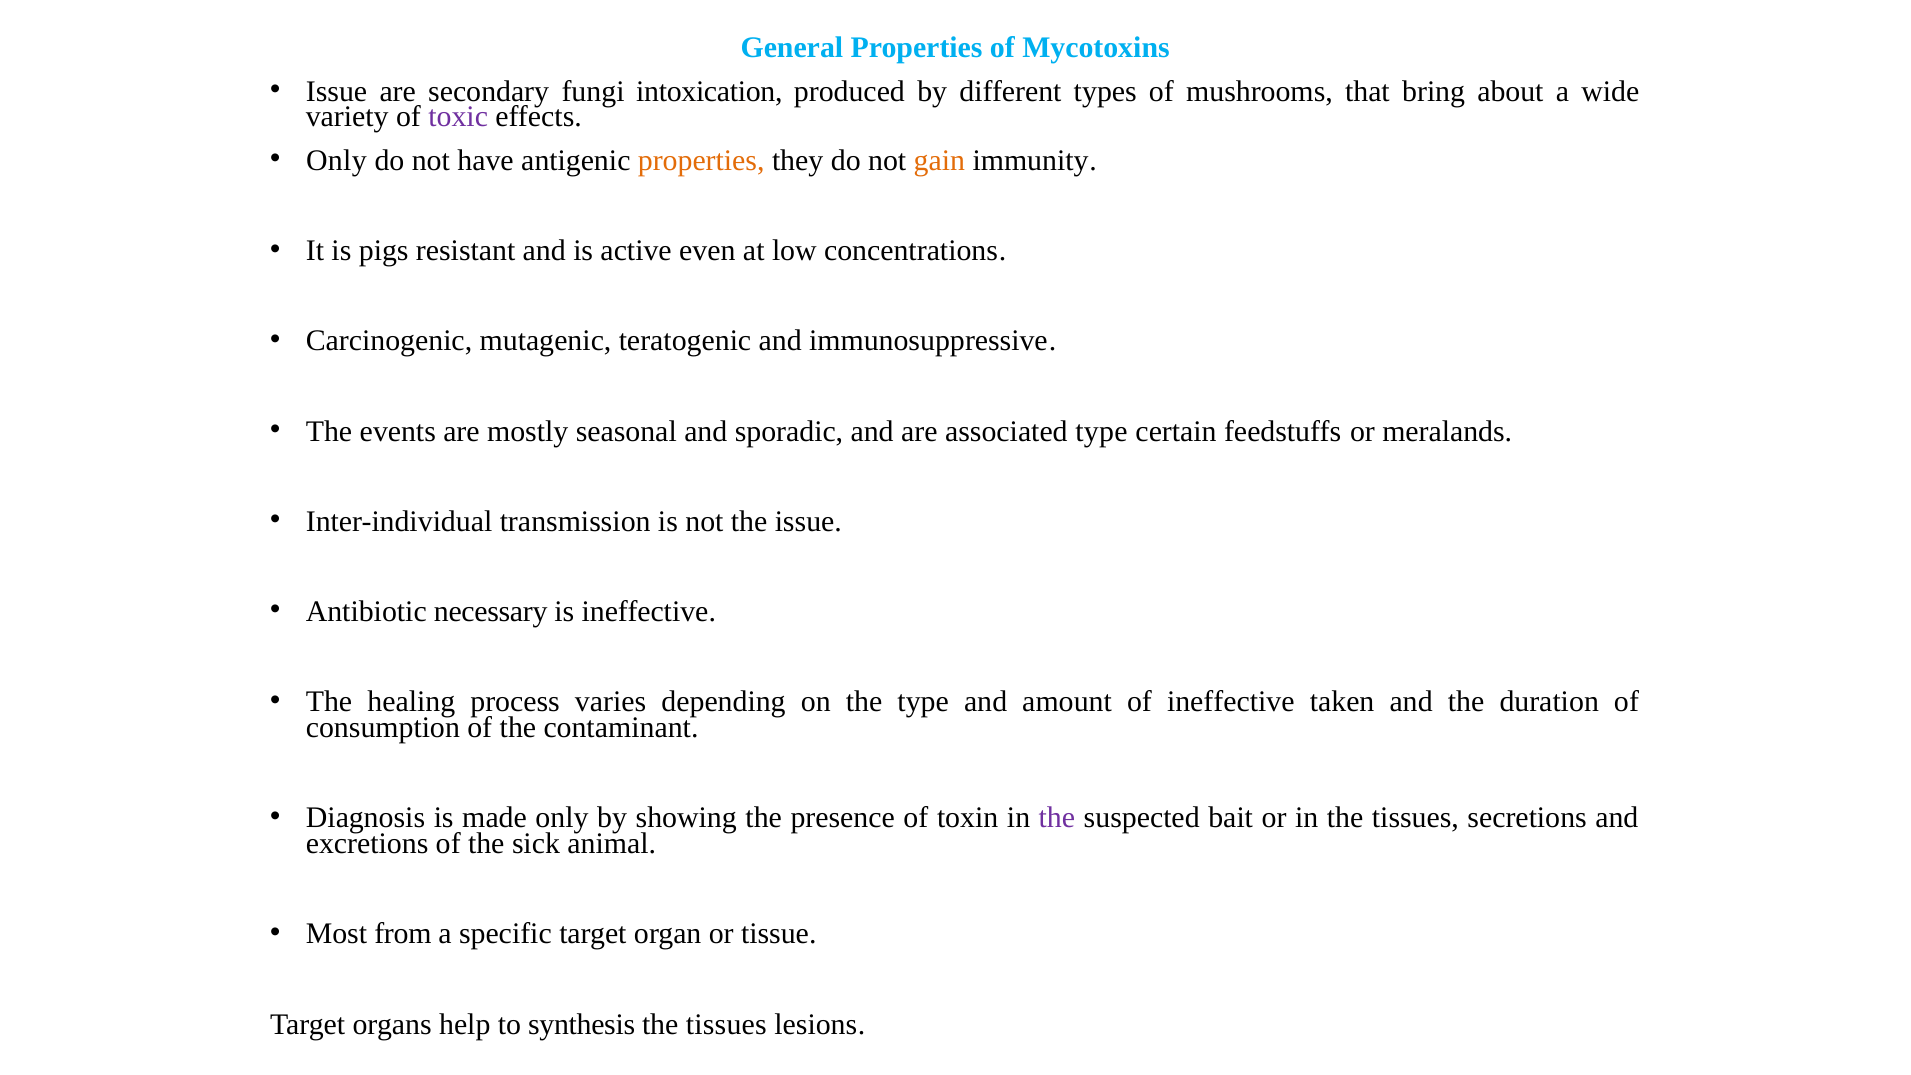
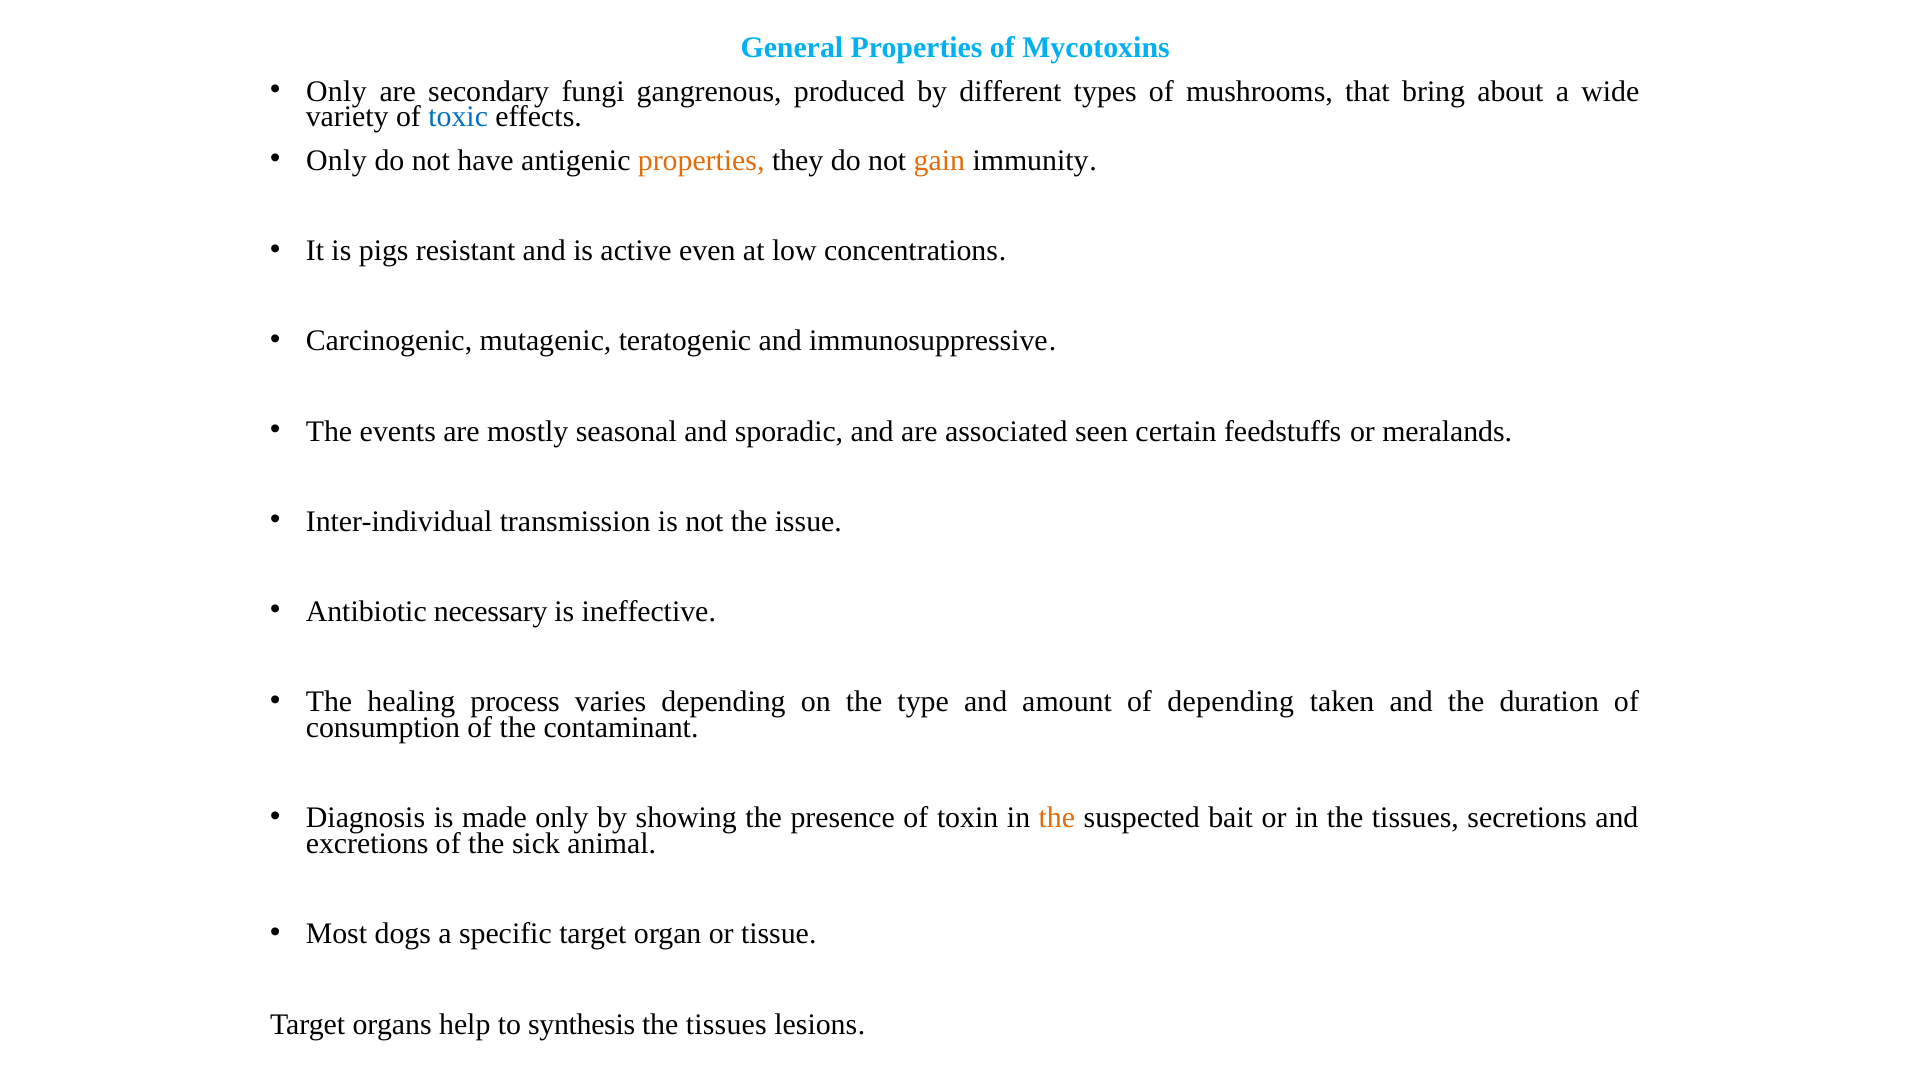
Issue: Issue -> Only (336, 91)
intoxication: intoxication -> gangrenous (709, 91)
toxic colour: purple -> blue (458, 117)
associated type: type -> seen (1102, 431)
of ineffective: ineffective -> depending (1231, 702)
the colour: purple -> orange (1057, 818)
from: from -> dogs (403, 934)
